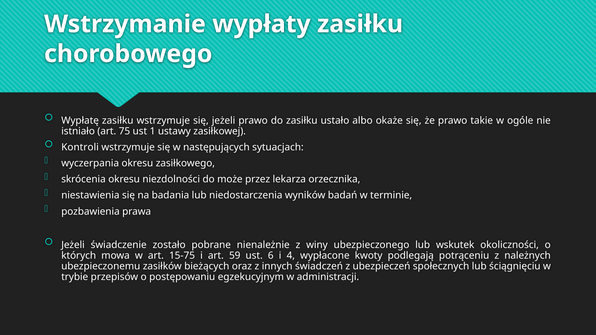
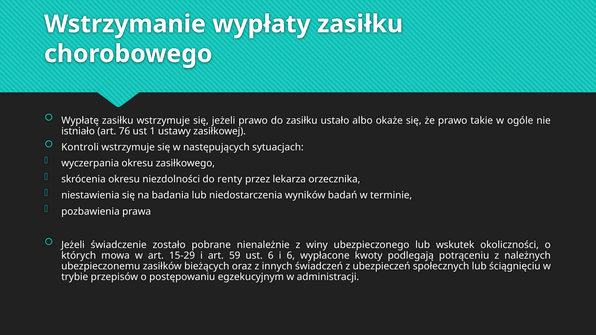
75: 75 -> 76 (124, 131)
może: może -> renty (230, 179)
15-75: 15-75 -> 15-29 (182, 256)
i 4: 4 -> 6 (291, 256)
